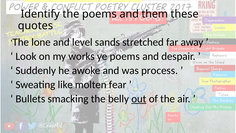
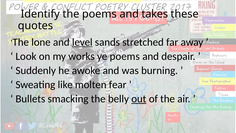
them: them -> takes (155, 14)
level underline: none -> present (82, 42)
process: process -> burning (160, 70)
